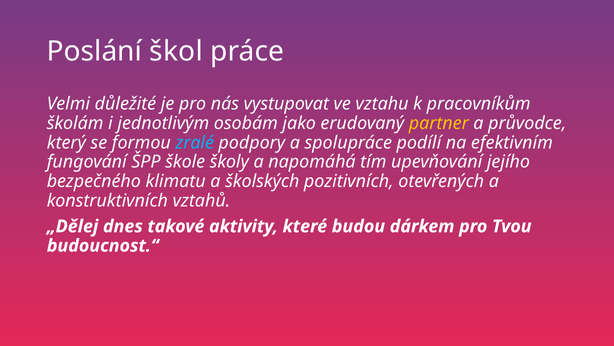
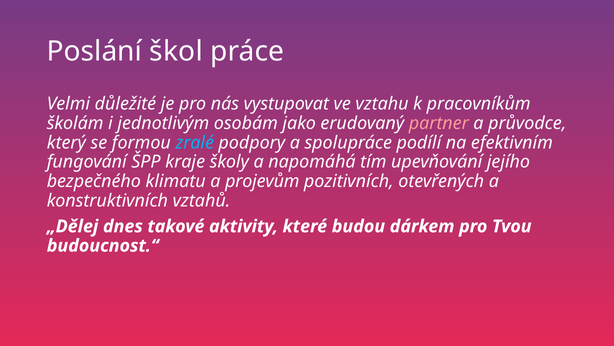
partner colour: yellow -> pink (439, 123)
škole: škole -> kraje (185, 162)
školských: školských -> projevům (262, 181)
